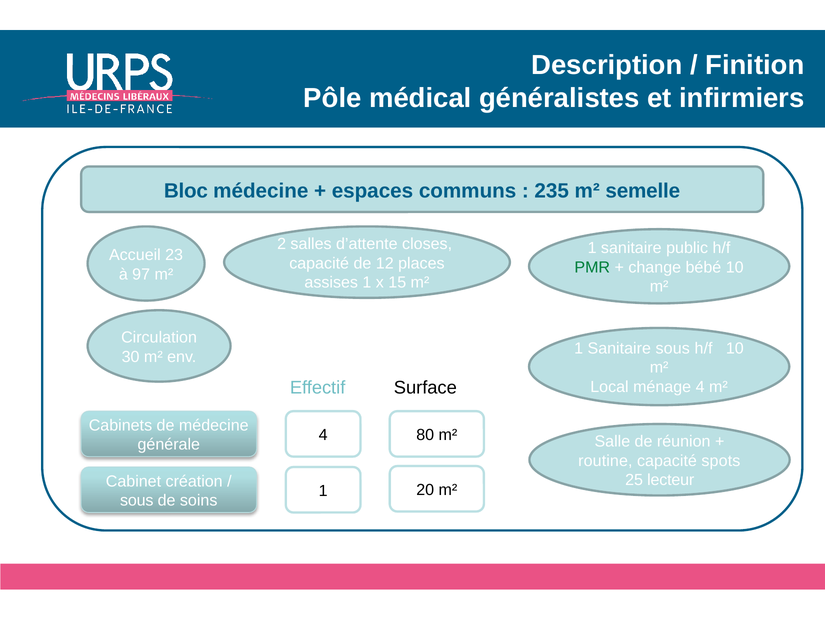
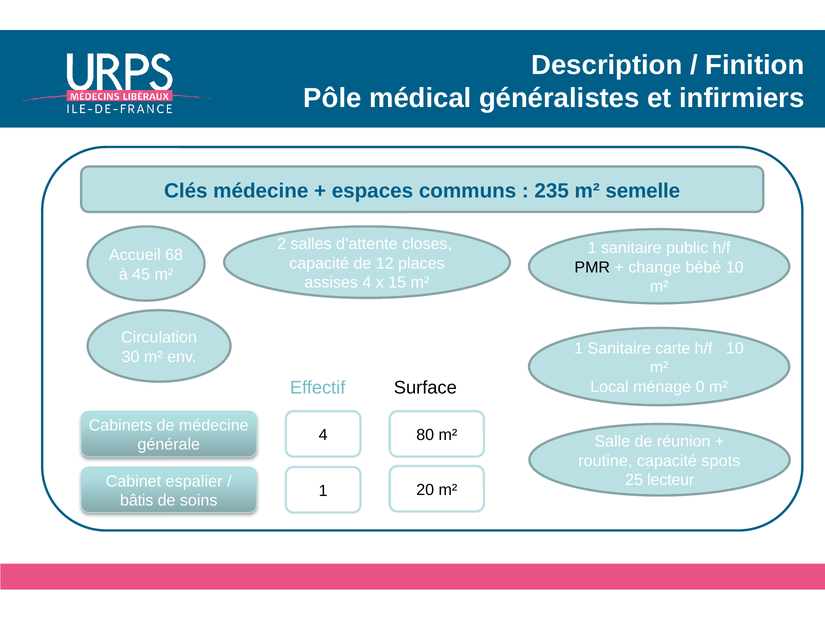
Bloc: Bloc -> Clés (186, 191)
23: 23 -> 68 (174, 255)
PMR colour: green -> black (592, 267)
97: 97 -> 45 (141, 274)
assises 1: 1 -> 4 (367, 282)
Sanitaire sous: sous -> carte (673, 348)
ménage 4: 4 -> 0 (700, 387)
création: création -> espalier (194, 481)
sous: sous -> bâtis (137, 500)
